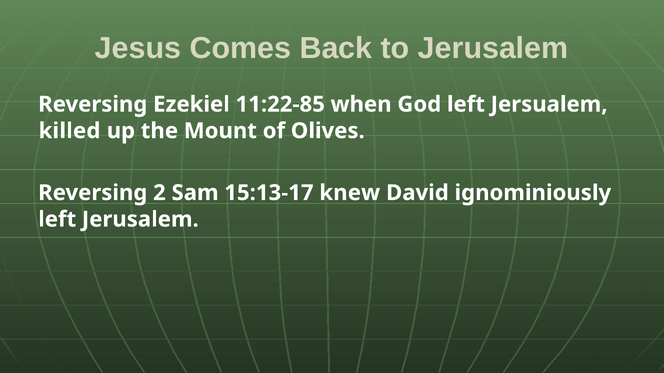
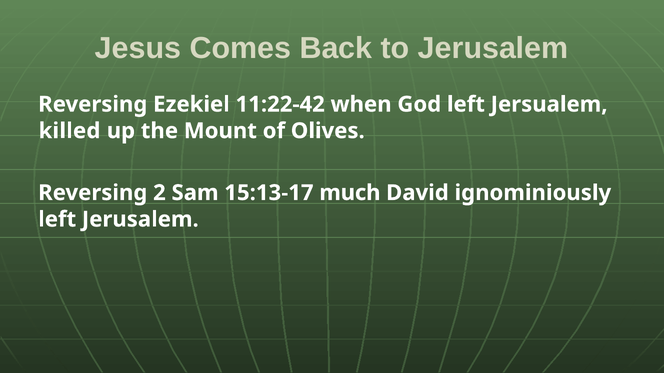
11:22-85: 11:22-85 -> 11:22-42 (280, 104)
knew: knew -> much (350, 193)
